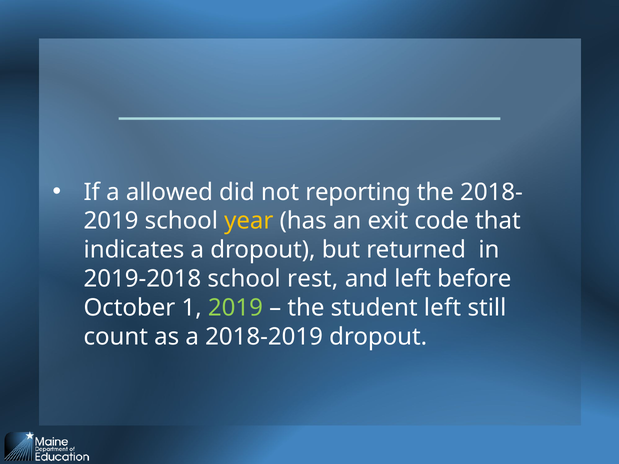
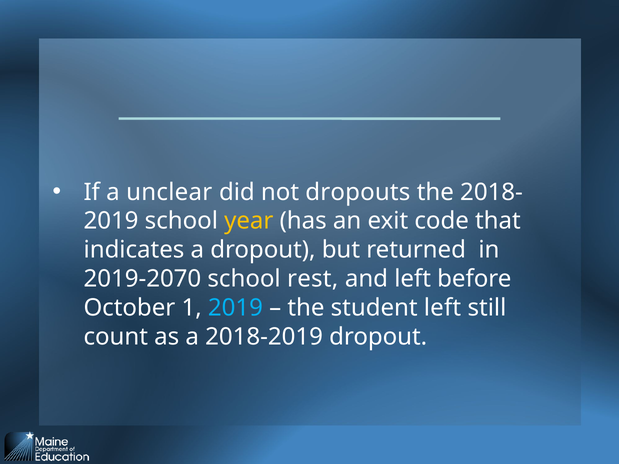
allowed: allowed -> unclear (169, 192)
reporting: reporting -> dropouts (358, 192)
2019-2018: 2019-2018 -> 2019-2070 (142, 279)
2019 colour: light green -> light blue (235, 308)
